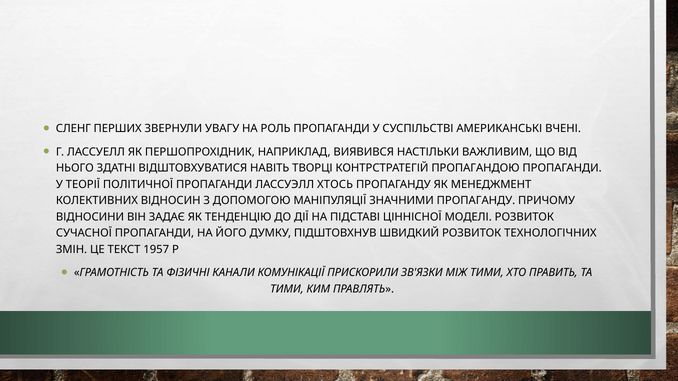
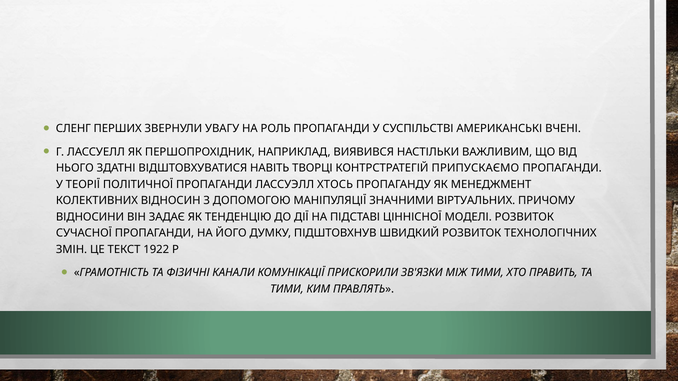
ПРОПАГАНДОЮ: ПРОПАГАНДОЮ -> ПРИПУСКАЄМО (475, 168)
ЗНАЧНИМИ ПРОПАГАНДУ: ПРОПАГАНДУ -> ВІРТУАЛЬНИХ (476, 201)
1957: 1957 -> 1922 (156, 250)
